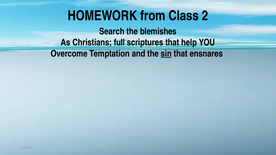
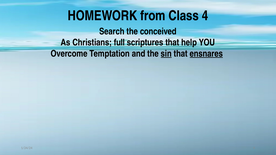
Class 2: 2 -> 4 (205, 16)
blemishes: blemishes -> conceived (158, 32)
ensnares underline: none -> present (206, 54)
